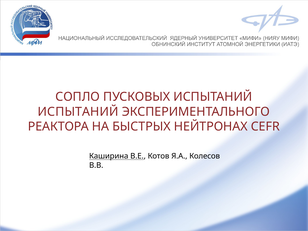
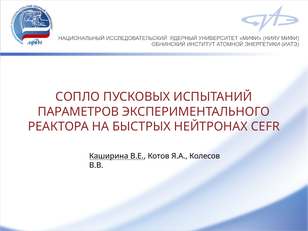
ИСПЫТАНИЙ: ИСПЫТАНИЙ -> ПАРАМЕТРОВ (78, 112)
